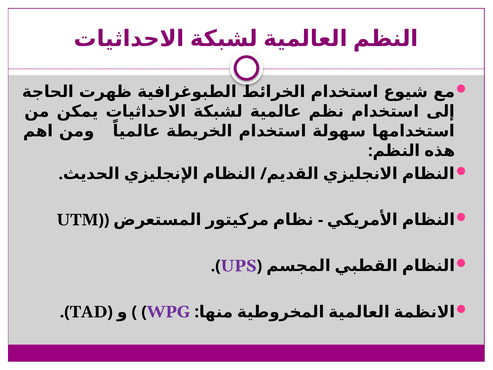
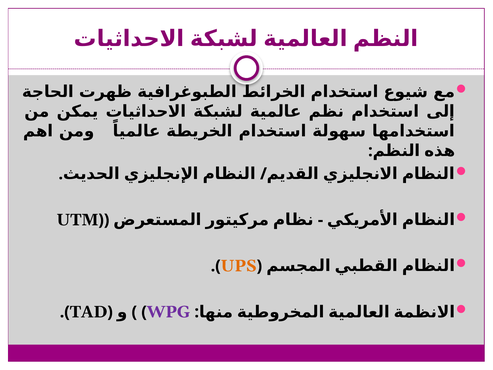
UPS colour: purple -> orange (239, 266)
